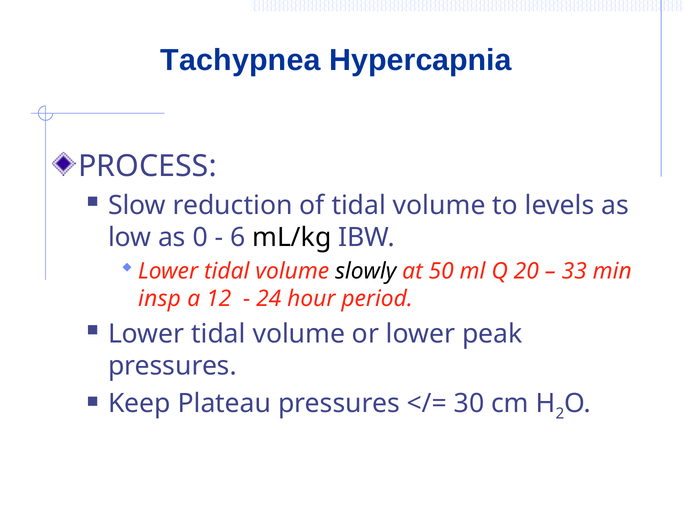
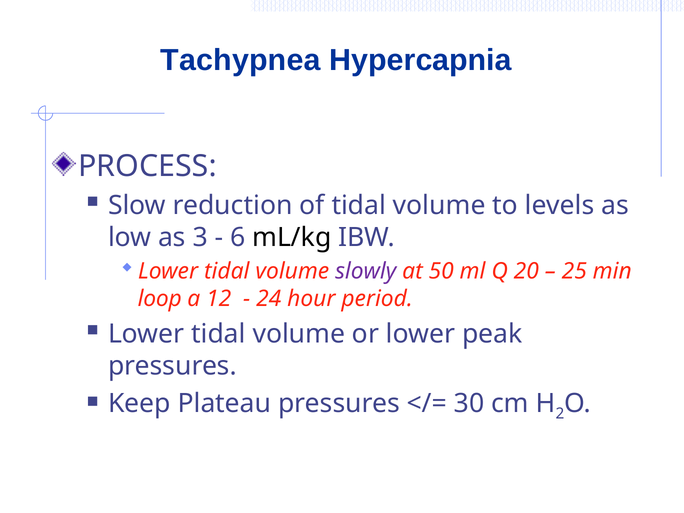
0: 0 -> 3 (200, 238)
slowly colour: black -> purple (366, 271)
33: 33 -> 25 (574, 271)
insp: insp -> loop (160, 299)
